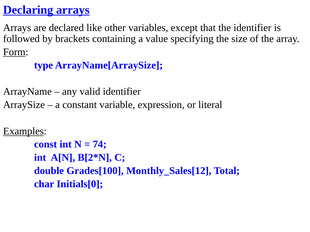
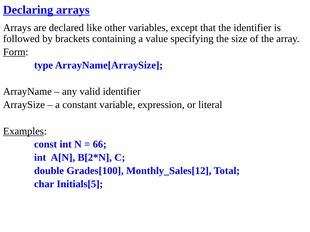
74: 74 -> 66 (100, 145)
Initials[0: Initials[0 -> Initials[5 (80, 184)
